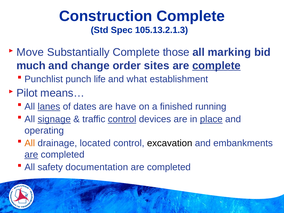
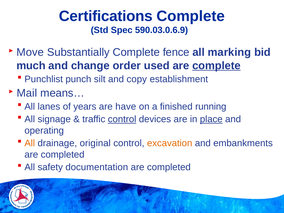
Construction: Construction -> Certifications (106, 16)
105.13.2.1.3: 105.13.2.1.3 -> 590.03.0.6.9 (162, 30)
those: those -> fence (176, 52)
sites: sites -> used (157, 66)
life: life -> silt (100, 79)
what: what -> copy (137, 79)
Pilot: Pilot -> Mail (27, 93)
lanes underline: present -> none (49, 107)
dates: dates -> years (85, 107)
signage underline: present -> none (54, 119)
located: located -> original (95, 143)
excavation colour: black -> orange (170, 143)
are underline: present -> none (31, 155)
